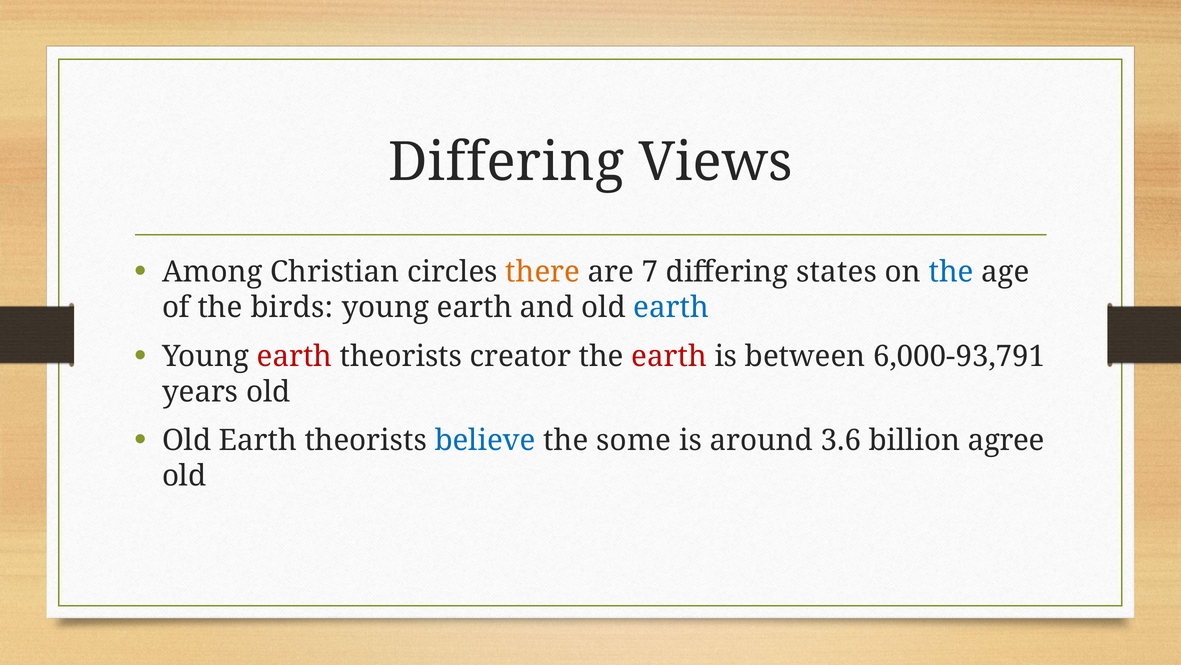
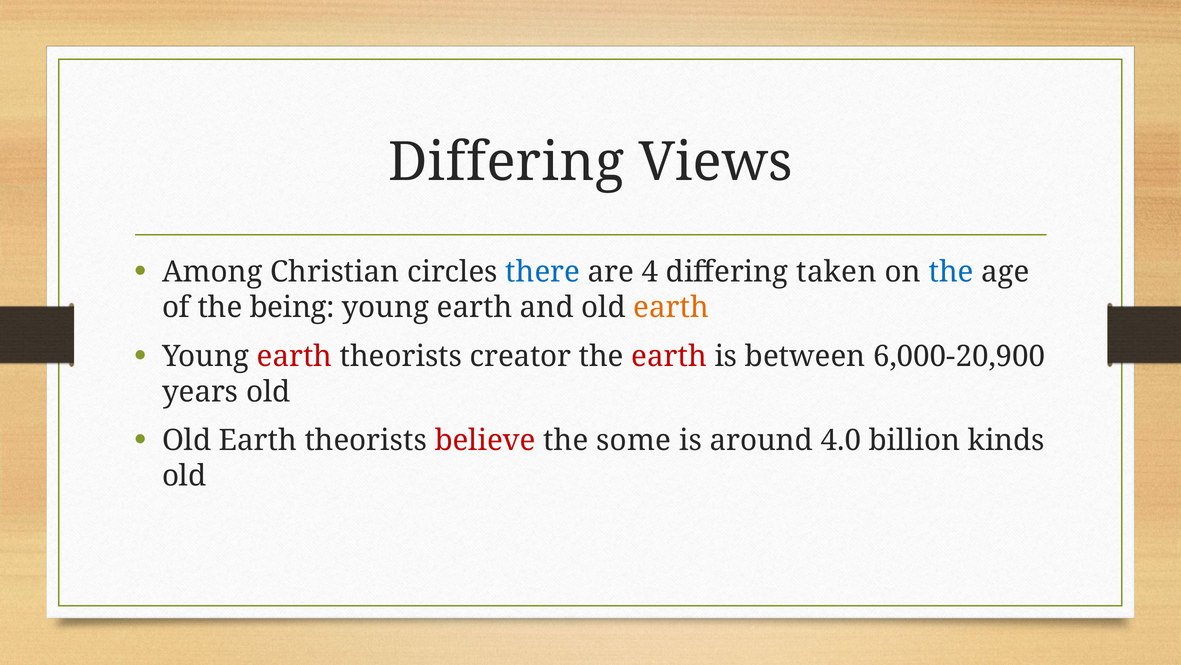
there colour: orange -> blue (543, 272)
7: 7 -> 4 (650, 272)
states: states -> taken (836, 272)
birds: birds -> being (292, 307)
earth colour: blue -> orange (671, 307)
6,000-93,791: 6,000-93,791 -> 6,000-20,900 (959, 356)
believe colour: blue -> red (485, 440)
3.6: 3.6 -> 4.0 (841, 440)
agree: agree -> kinds (1006, 440)
